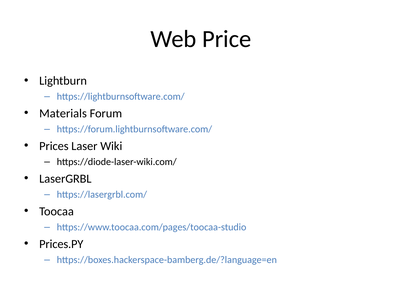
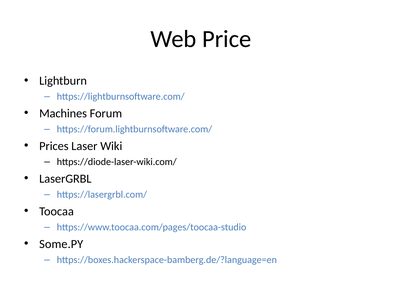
Materials: Materials -> Machines (63, 113)
Prices.PY: Prices.PY -> Some.PY (61, 244)
